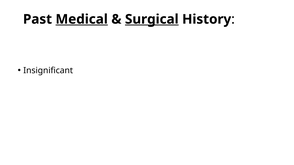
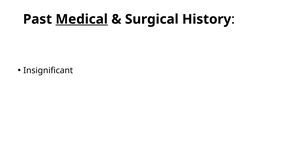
Surgical underline: present -> none (152, 19)
